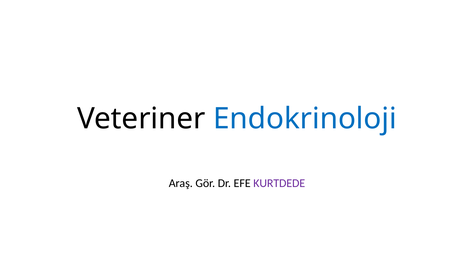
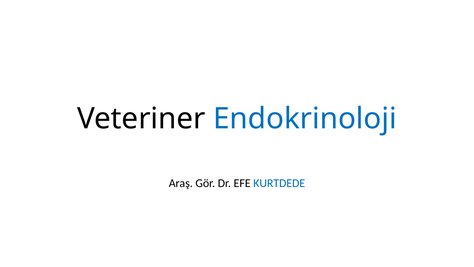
KURTDEDE colour: purple -> blue (279, 183)
